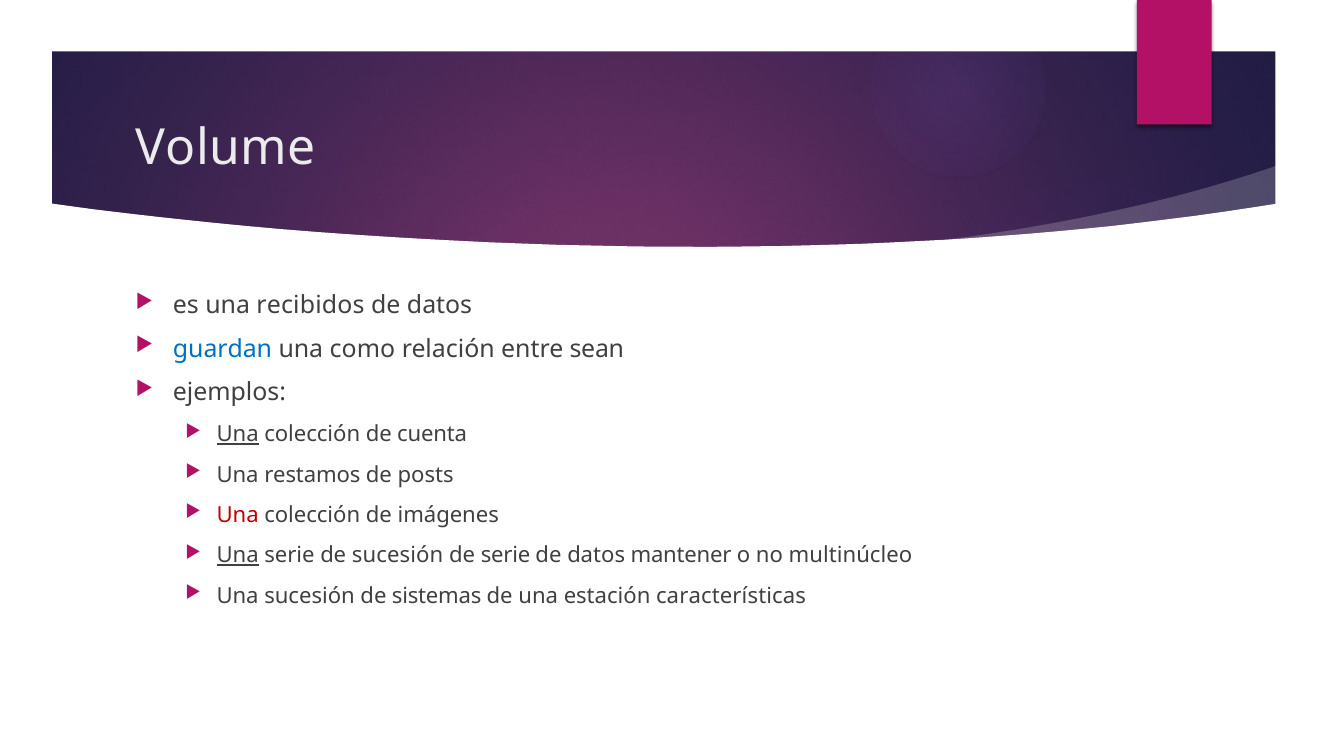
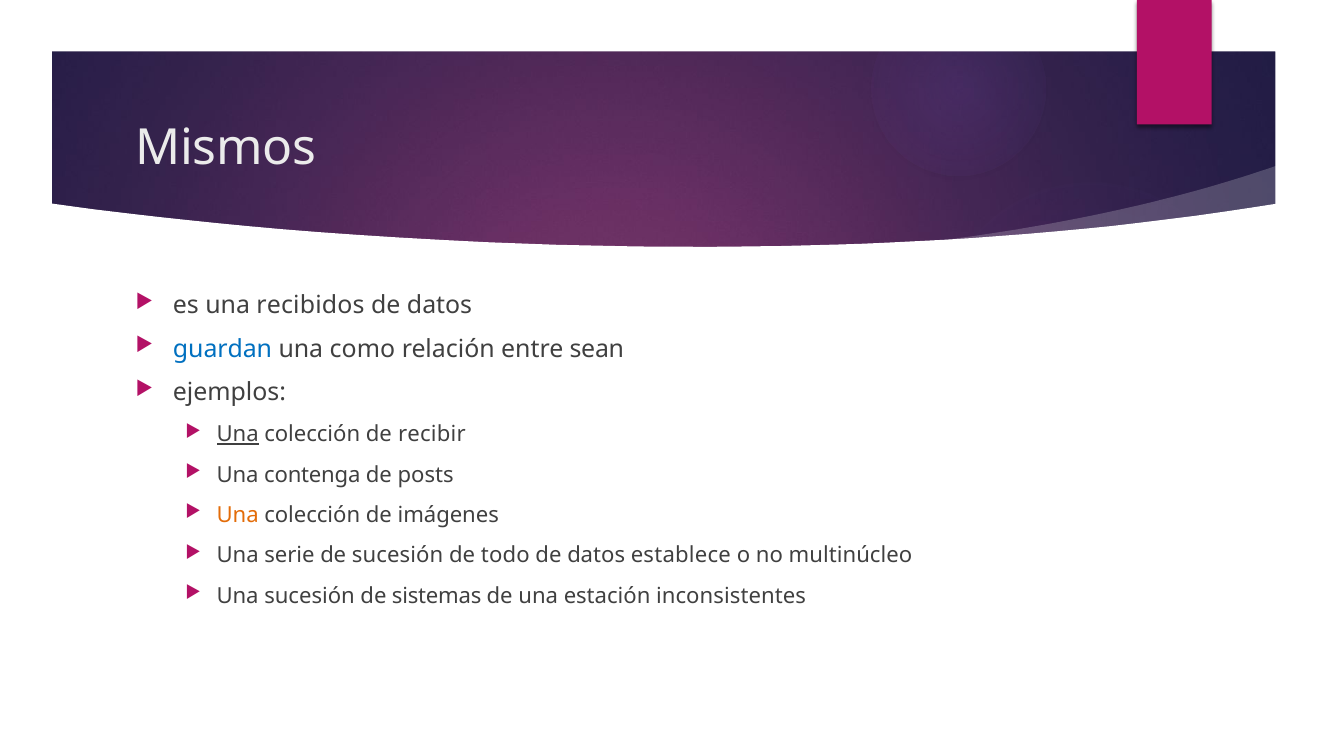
Volume: Volume -> Mismos (226, 148)
cuenta: cuenta -> recibir (432, 434)
restamos: restamos -> contenga (312, 475)
Una colour: red -> orange (238, 515)
Una underline: present -> none (238, 556)
de serie: serie -> todo (505, 556)
mantener: mantener -> establece (681, 556)
características: características -> inconsistentes (731, 596)
